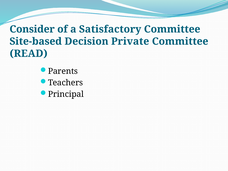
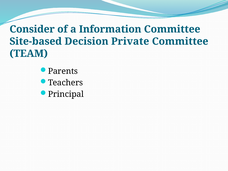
Satisfactory: Satisfactory -> Information (110, 29)
READ: READ -> TEAM (29, 54)
